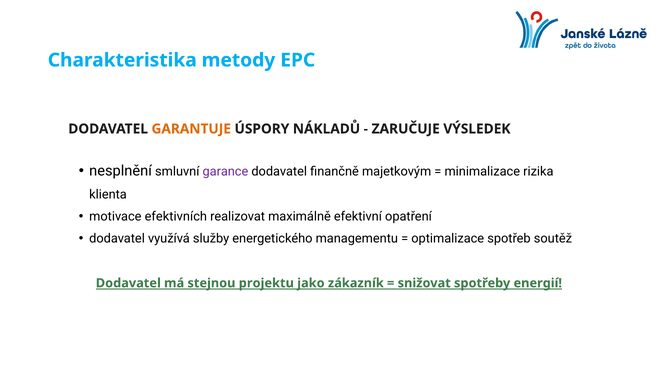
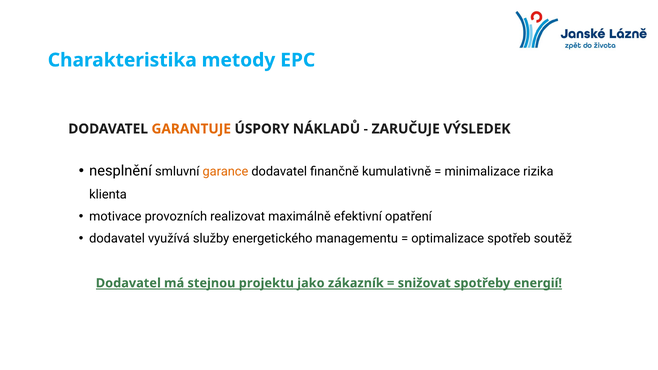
garance colour: purple -> orange (225, 172)
majetkovým: majetkovým -> kumulativně (397, 172)
efektivních: efektivních -> provozních (176, 217)
